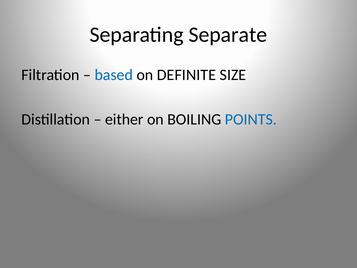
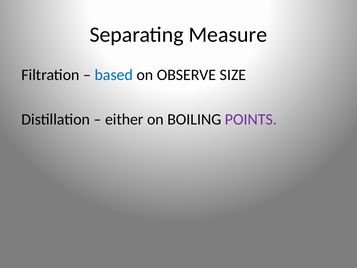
Separate: Separate -> Measure (228, 35)
DEFINITE: DEFINITE -> OBSERVE (187, 75)
POINTS colour: blue -> purple (251, 119)
